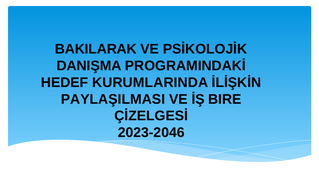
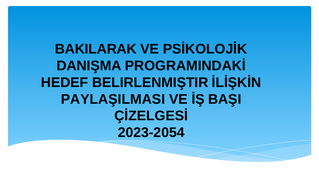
KURUMLARINDA: KURUMLARINDA -> BELIRLENMIŞTIR (150, 83)
BIRE: BIRE -> BAŞI (225, 99)
2023-2046: 2023-2046 -> 2023-2054 (151, 133)
